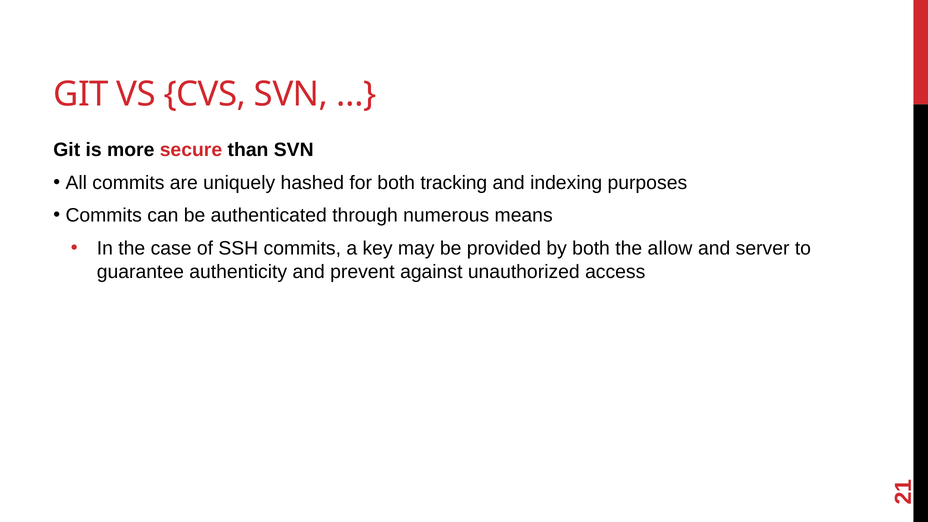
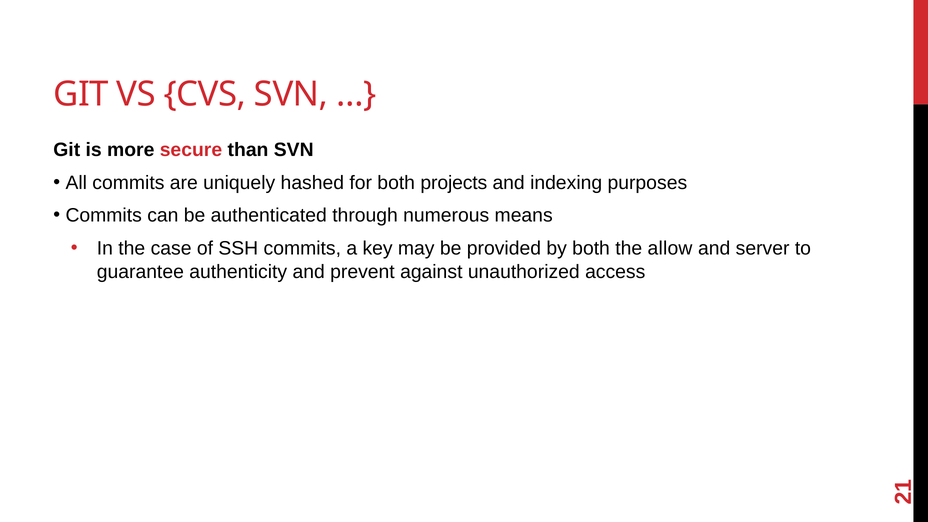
tracking: tracking -> projects (454, 183)
